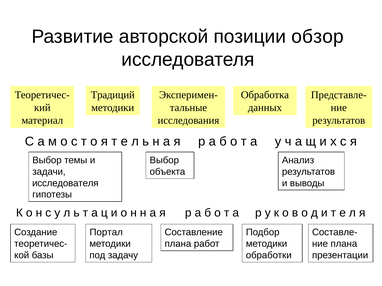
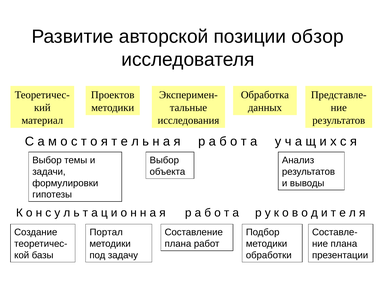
Традиций: Традиций -> Проектов (113, 95)
исследователя: исследователя -> формулировки (65, 183)
